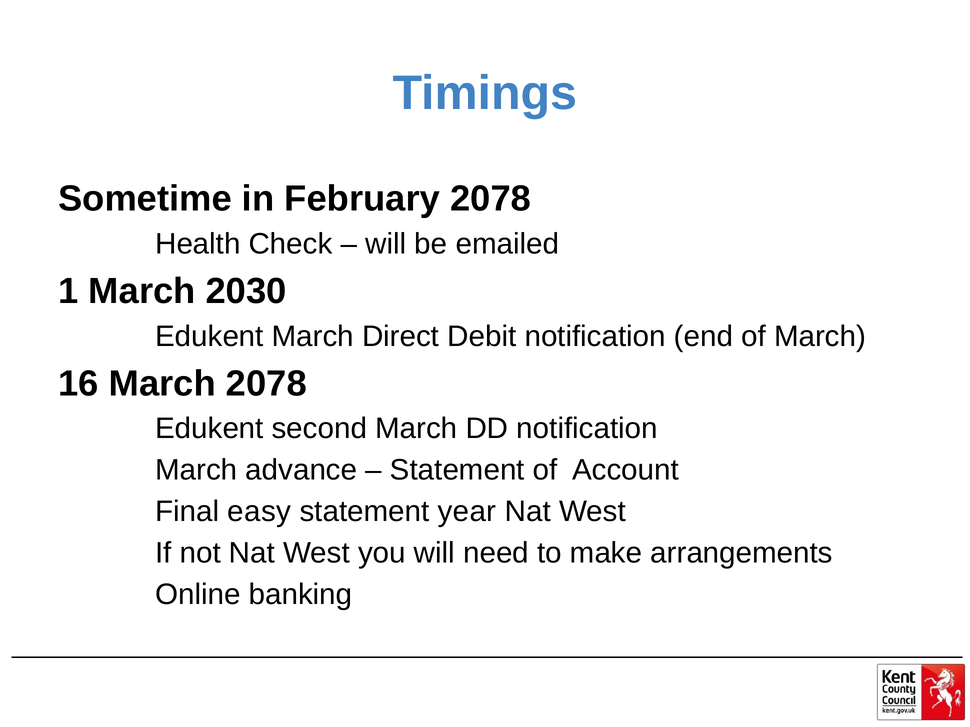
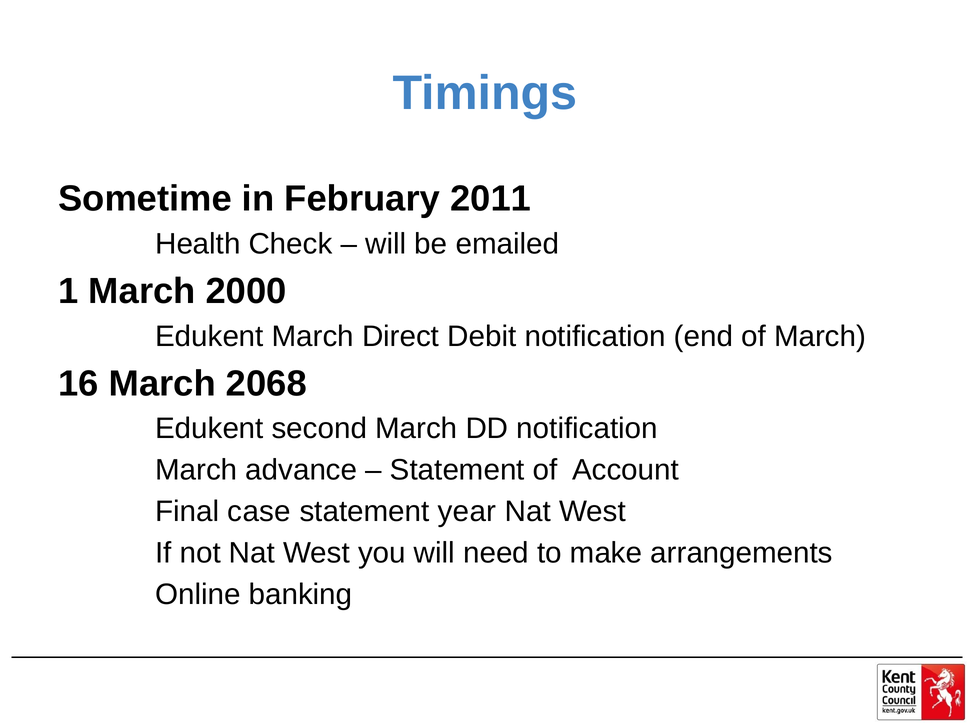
February 2078: 2078 -> 2011 (491, 199)
2030: 2030 -> 2000 (246, 291)
March 2078: 2078 -> 2068 (266, 384)
easy: easy -> case (259, 512)
